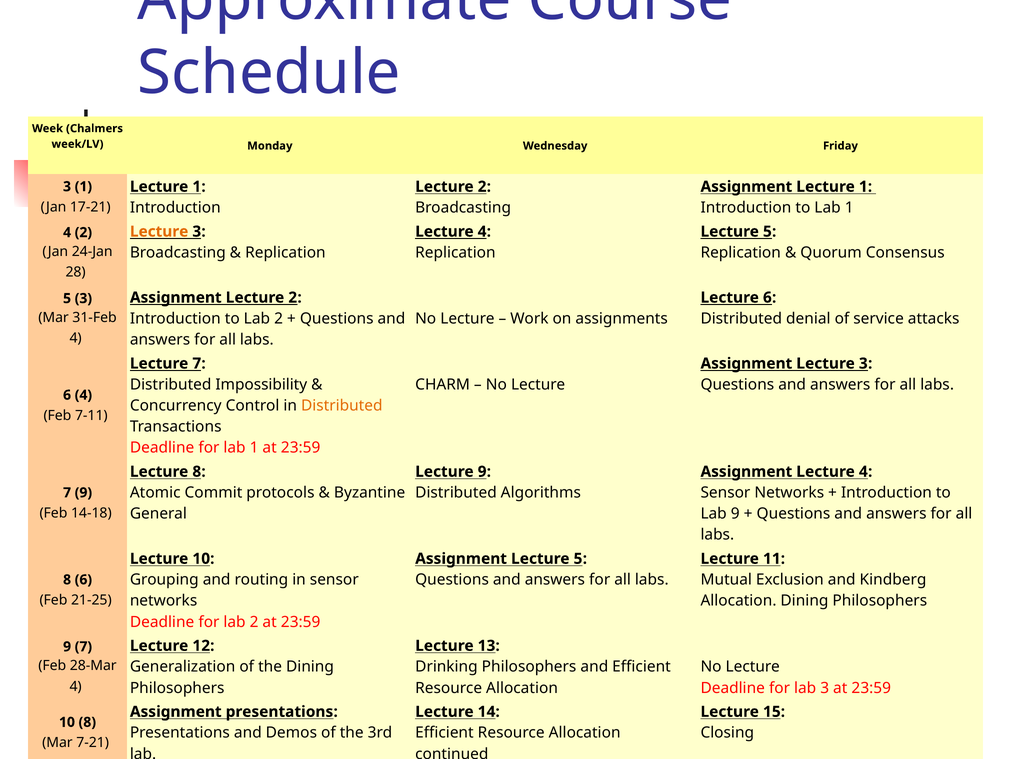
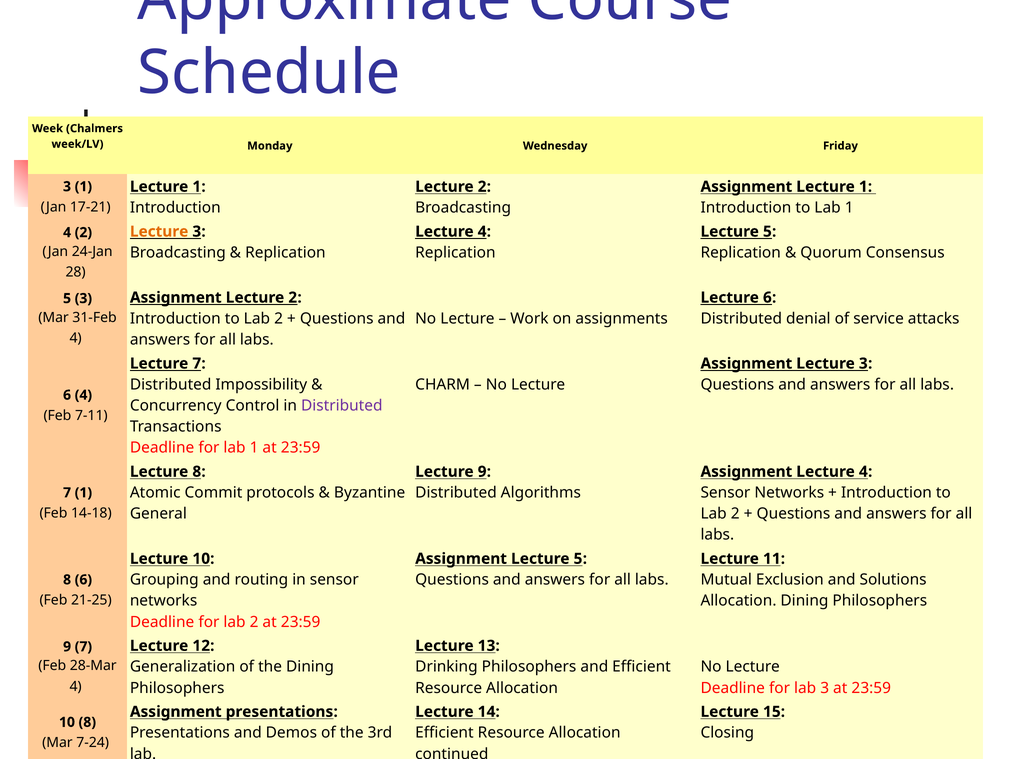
Distributed colour: orange -> purple (342, 405)
7 9: 9 -> 1 (83, 492)
9: 9 -> 2 (735, 513)
Kindberg: Kindberg -> Solutions (893, 579)
7-21: 7-21 -> 7-24 (93, 742)
